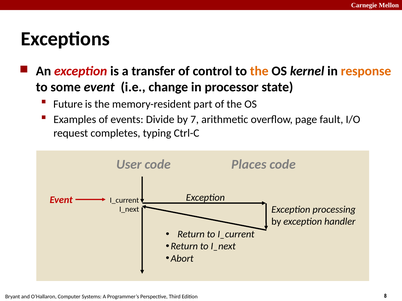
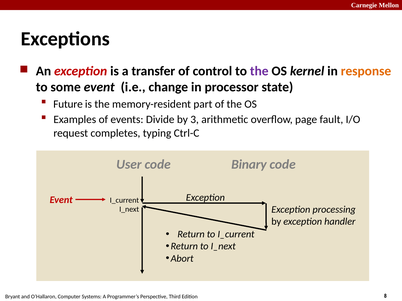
the colour: orange -> purple (259, 71)
7: 7 -> 3 (195, 120)
Places: Places -> Binary (249, 165)
